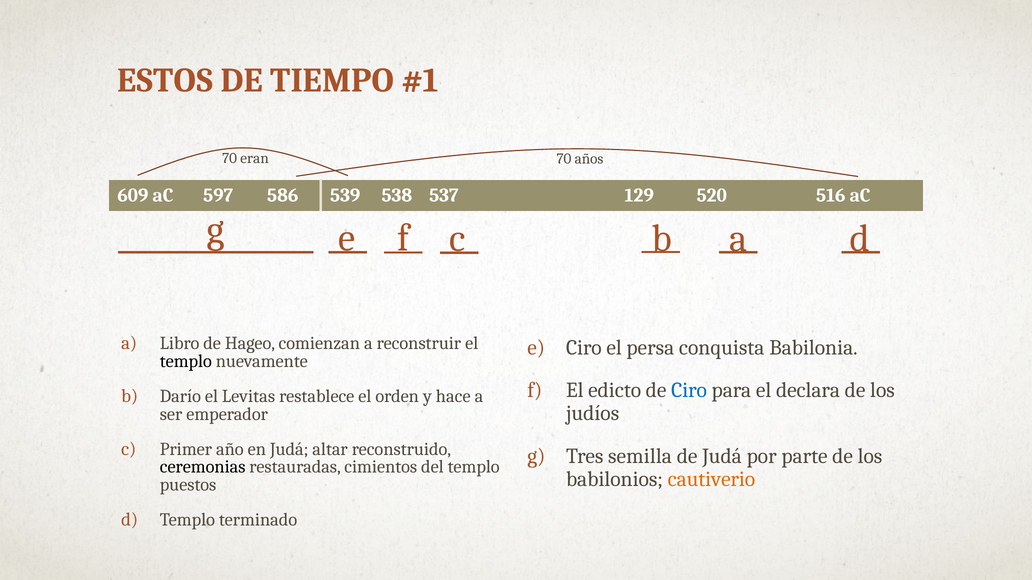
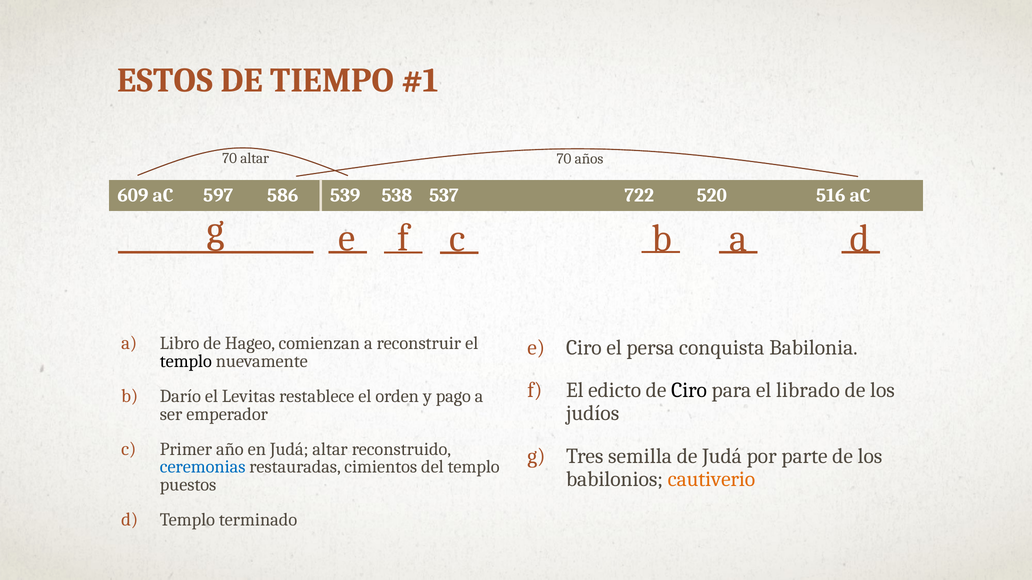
70 eran: eran -> altar (255, 158)
129: 129 -> 722 (639, 196)
Ciro colour: blue -> black (689, 391)
declara: declara -> librado (808, 391)
hace: hace -> pago (453, 397)
ceremonias colour: black -> blue (203, 467)
